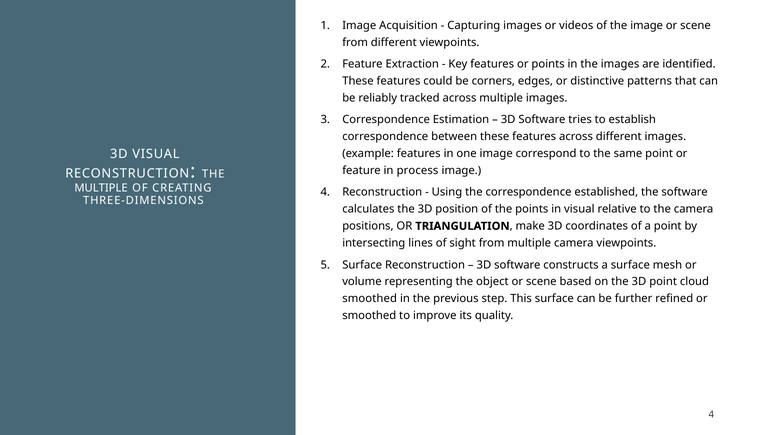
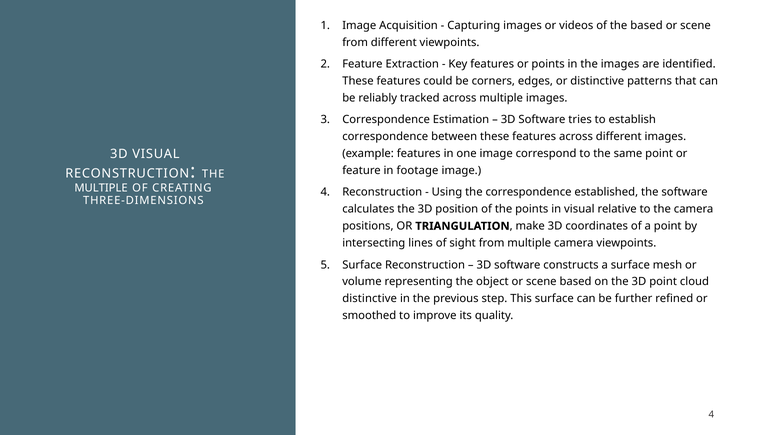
the image: image -> based (647, 25)
process: process -> footage (417, 170)
smoothed: smoothed -> distinctive (370, 298)
